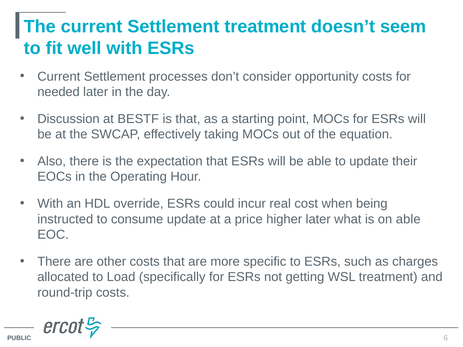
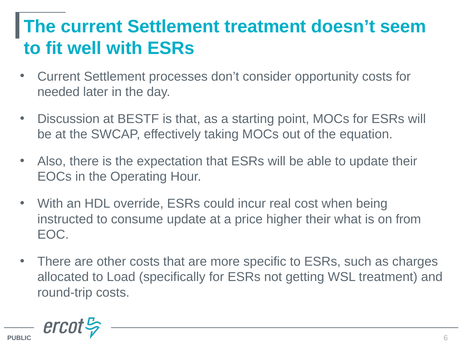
higher later: later -> their (318, 219)
on able: able -> from (408, 219)
